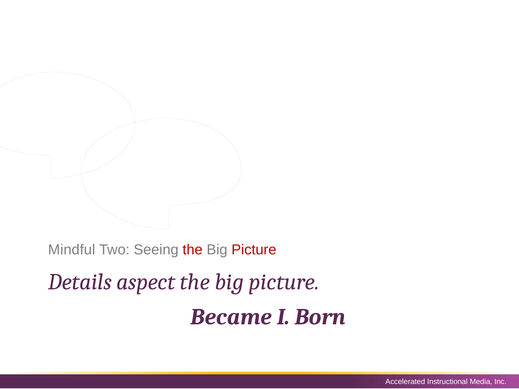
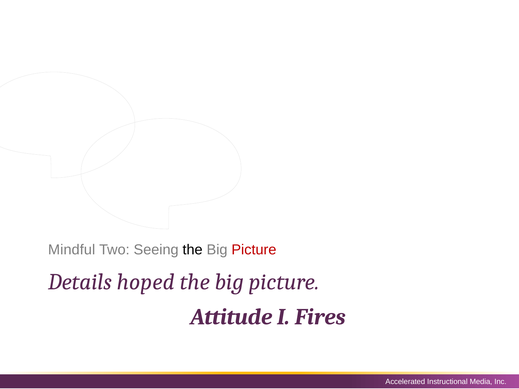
the colour: red -> black (193, 250)
aspect: aspect -> hoped (146, 282)
Became: Became -> Attitude (231, 317)
Born: Born -> Fires (320, 317)
